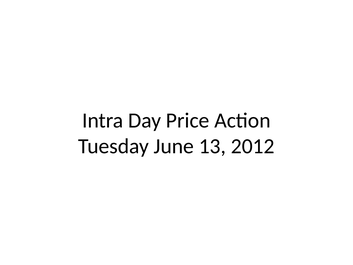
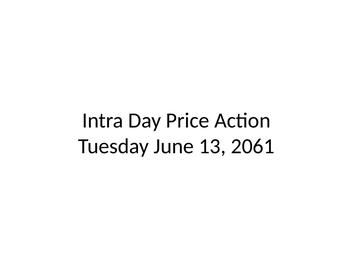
2012: 2012 -> 2061 (253, 146)
